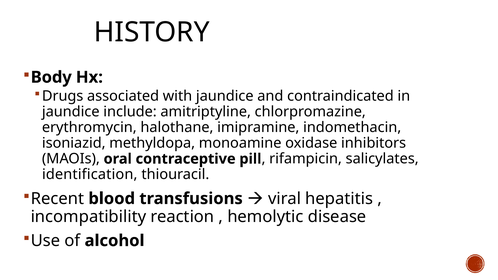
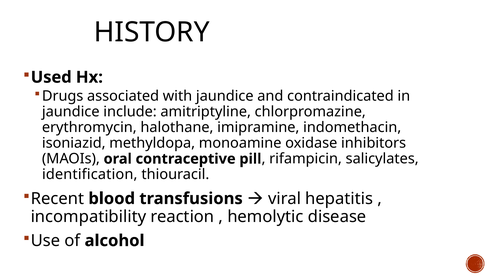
Body: Body -> Used (51, 77)
